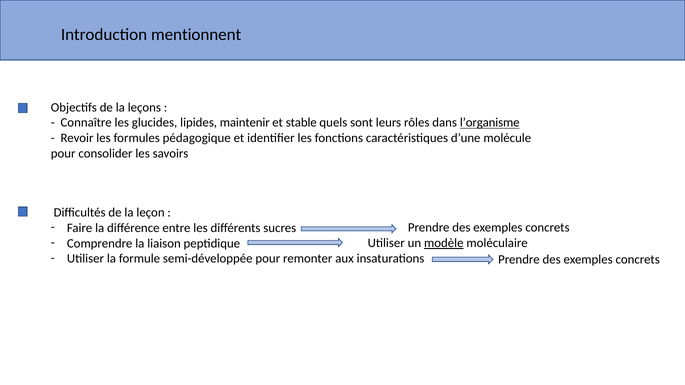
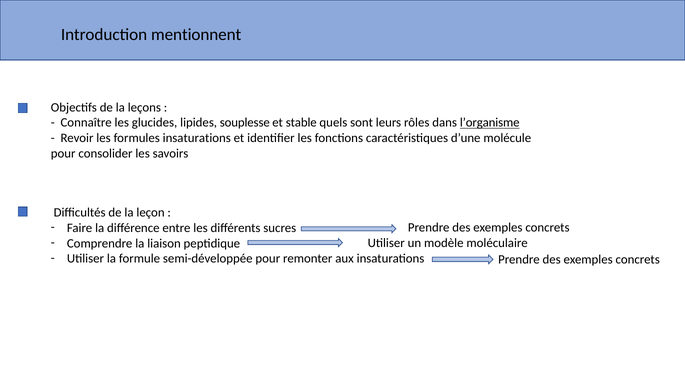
maintenir: maintenir -> souplesse (245, 123)
formules pédagogique: pédagogique -> insaturations (197, 138)
modèle underline: present -> none (444, 243)
